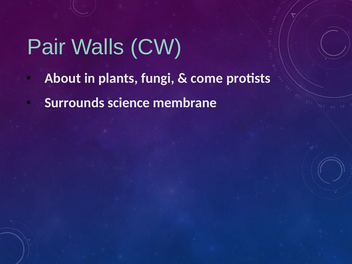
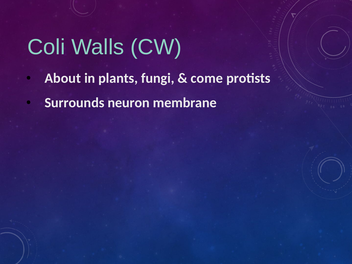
Pair: Pair -> Coli (46, 47)
science: science -> neuron (129, 103)
